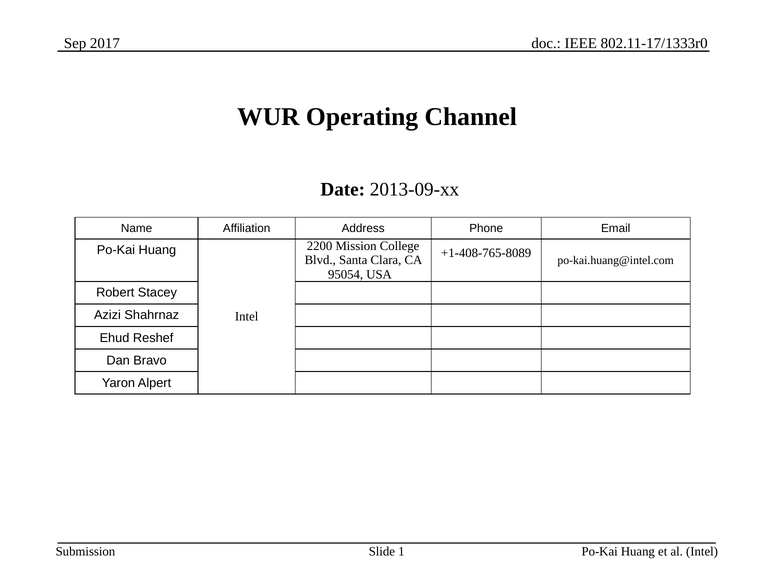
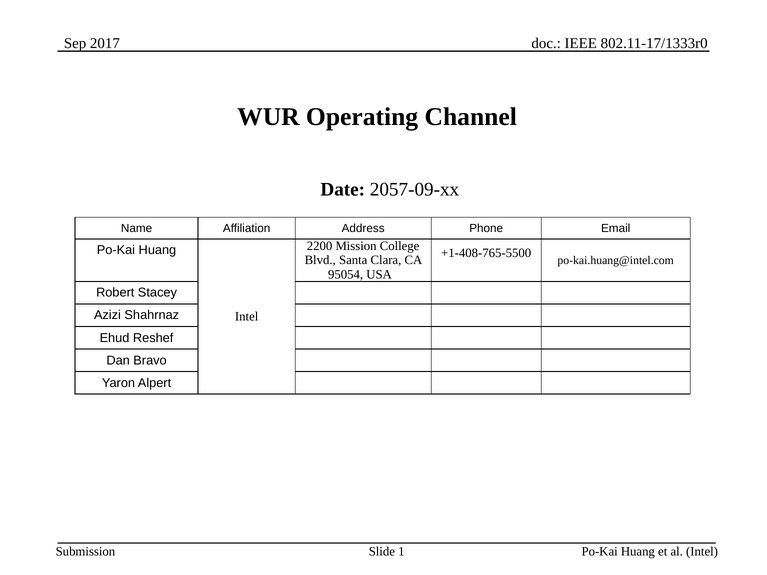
2013-09-xx: 2013-09-xx -> 2057-09-xx (415, 189)
+1-408-765-8089: +1-408-765-8089 -> +1-408-765-5500 (486, 253)
